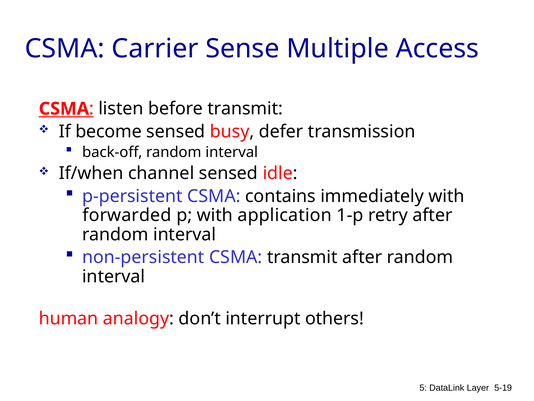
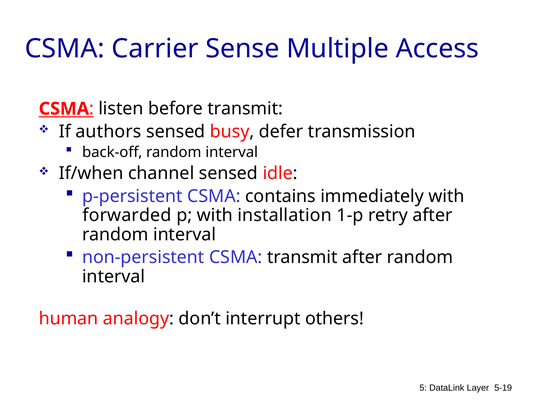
become: become -> authors (108, 131)
application: application -> installation (285, 215)
